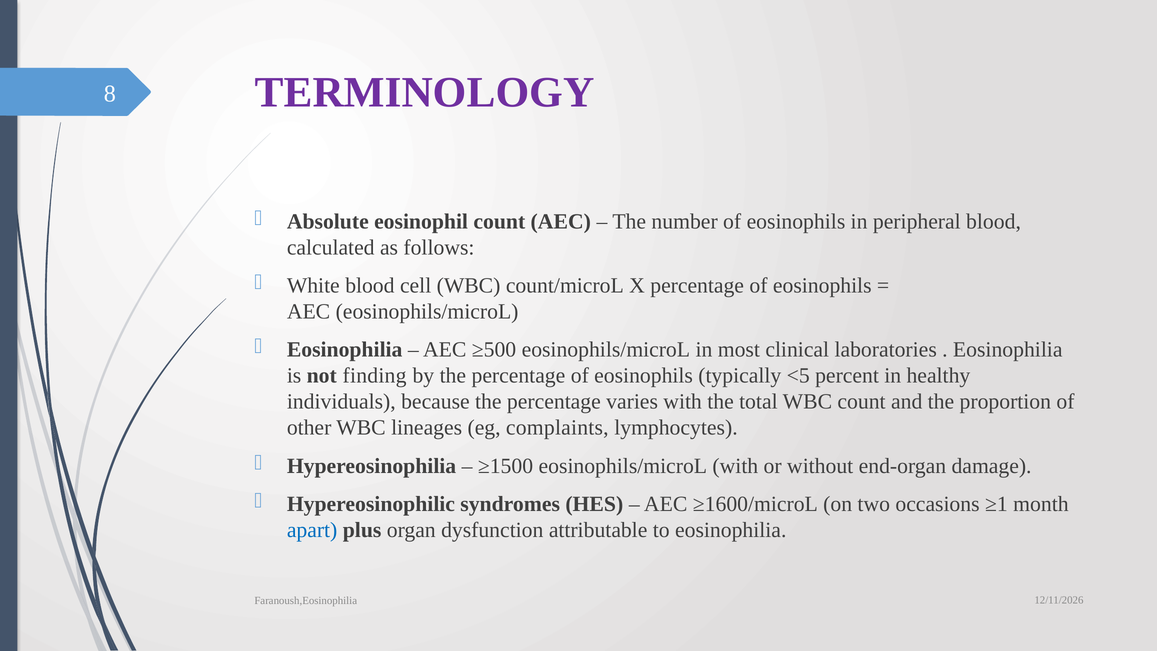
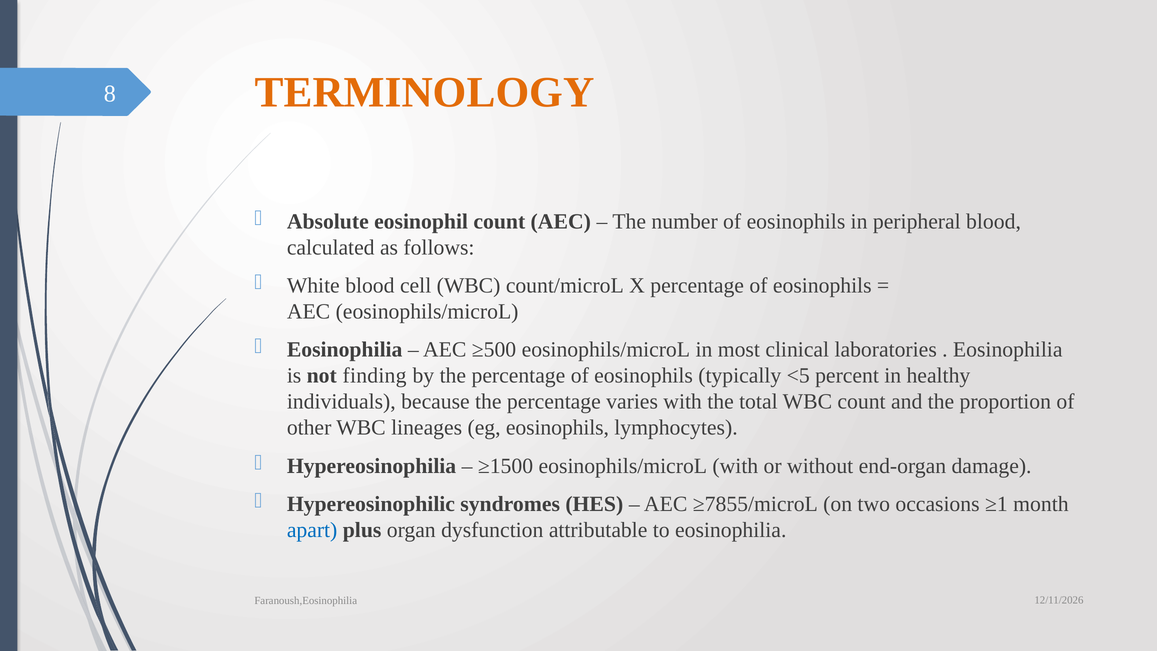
TERMINOLOGY colour: purple -> orange (425, 93)
eg complaints: complaints -> eosinophils (557, 428)
≥1600/microL: ≥1600/microL -> ≥7855/microL (755, 504)
